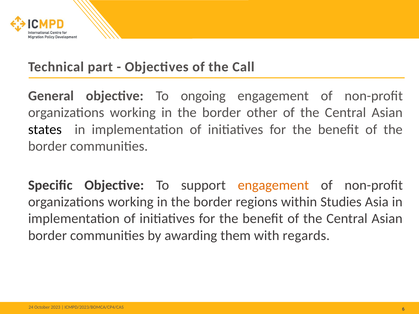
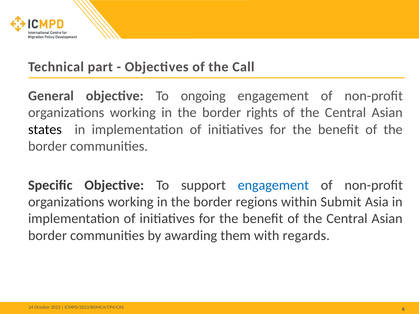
other: other -> rights (262, 113)
engagement colour: orange -> blue (273, 185)
Studies: Studies -> Submit (341, 202)
